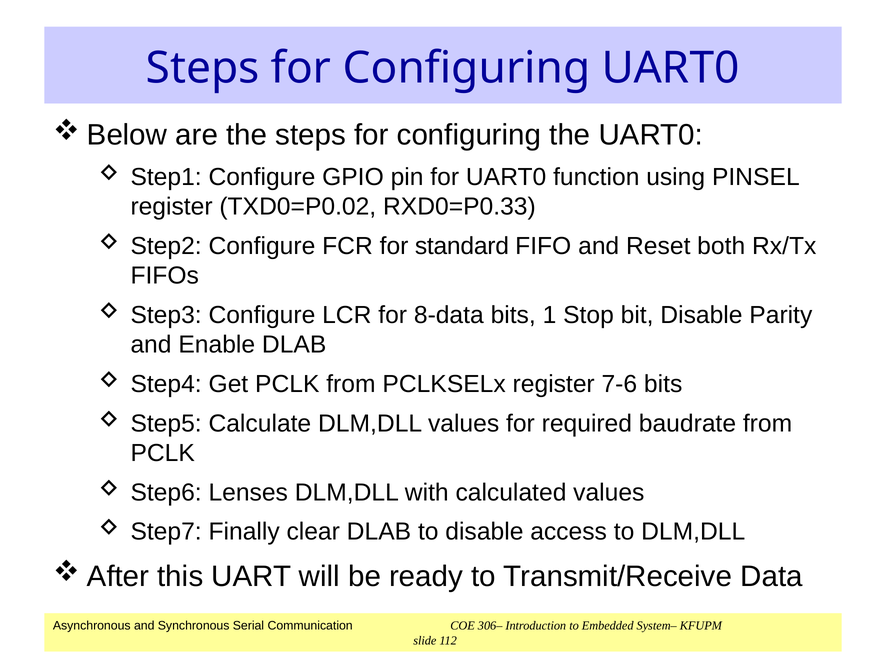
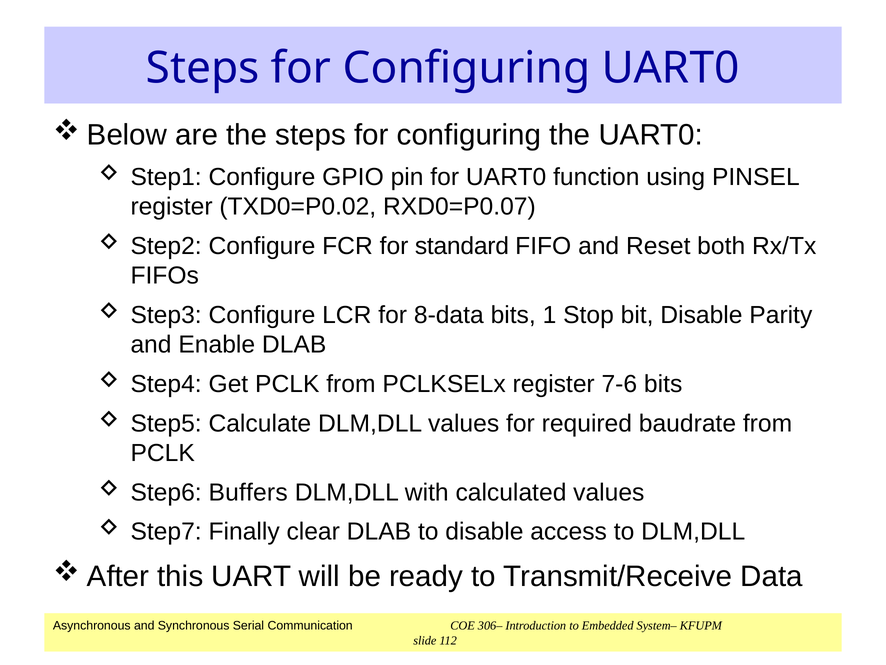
RXD0=P0.33: RXD0=P0.33 -> RXD0=P0.07 (459, 207)
Lenses: Lenses -> Buffers (248, 492)
